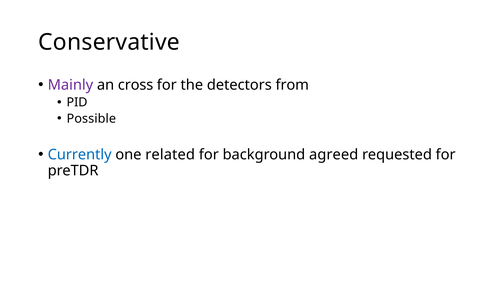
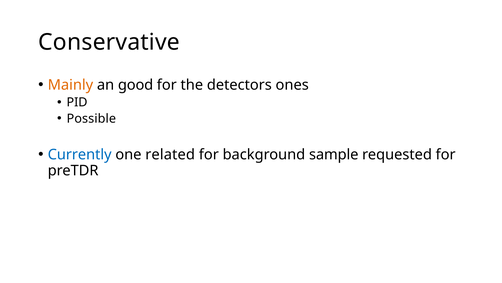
Mainly colour: purple -> orange (70, 85)
cross: cross -> good (136, 85)
from: from -> ones (292, 85)
agreed: agreed -> sample (334, 154)
